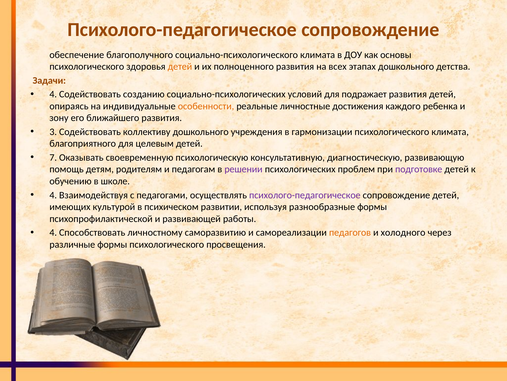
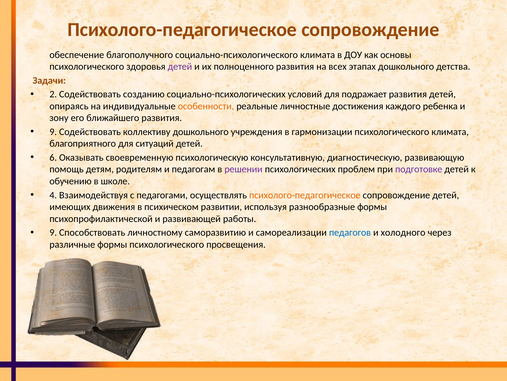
детей colour: orange -> purple (180, 66)
4: 4 -> 2 (53, 94)
3: 3 -> 9 (53, 132)
целевым: целевым -> ситуаций (155, 143)
7: 7 -> 6 (53, 157)
психолого-педагогическое colour: purple -> orange (305, 195)
культурой: культурой -> движения (114, 207)
4: 4 -> 9 (53, 232)
педагогов colour: orange -> blue (350, 232)
